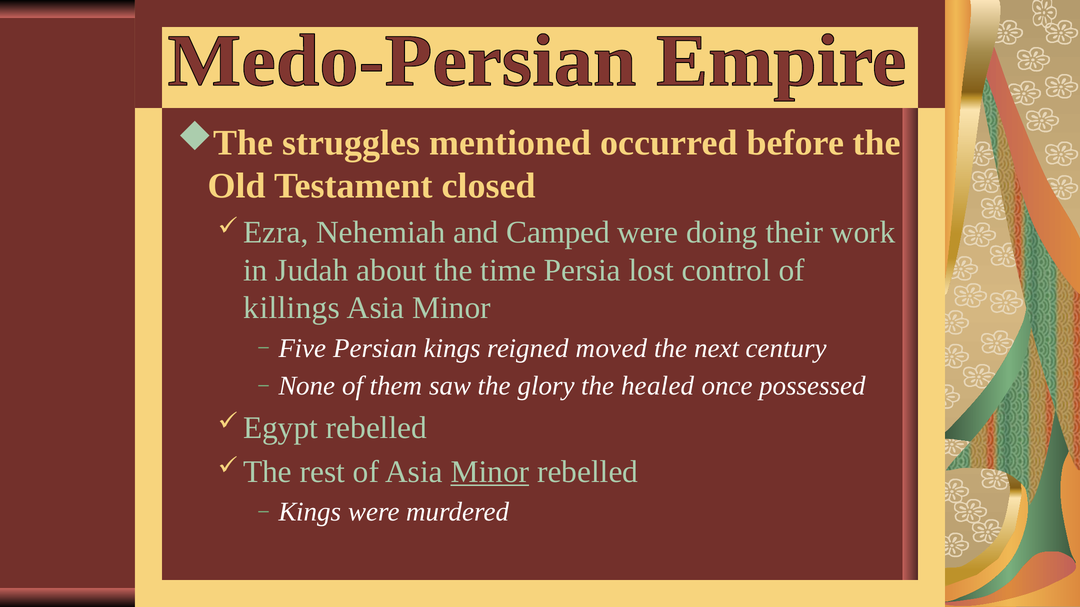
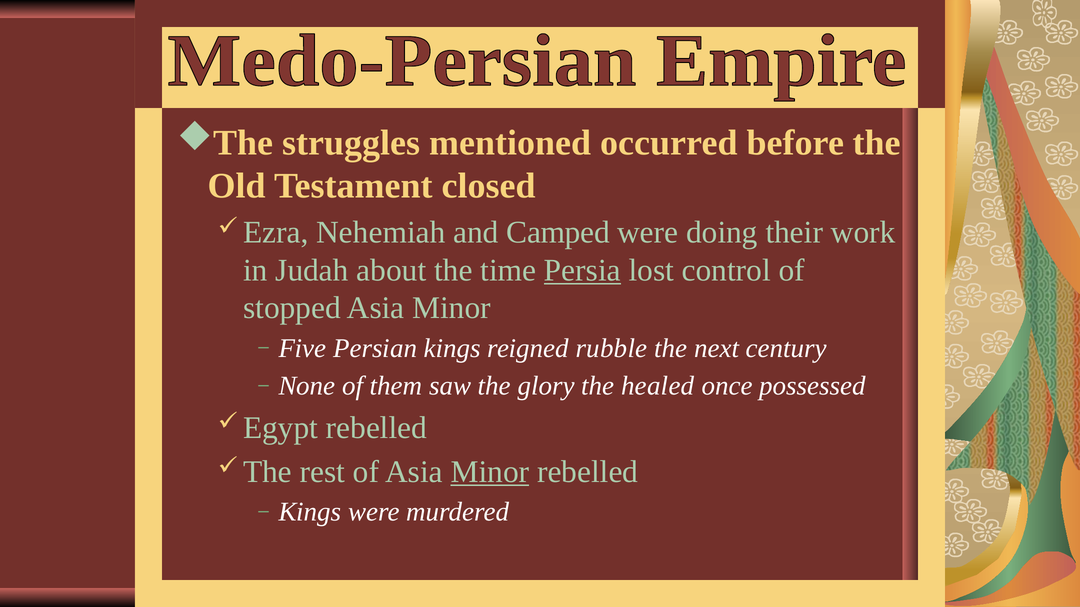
Persia underline: none -> present (582, 270)
killings: killings -> stopped (292, 308)
moved: moved -> rubble (612, 348)
